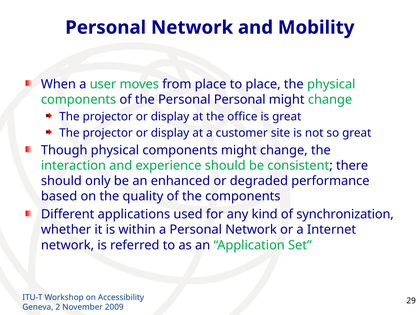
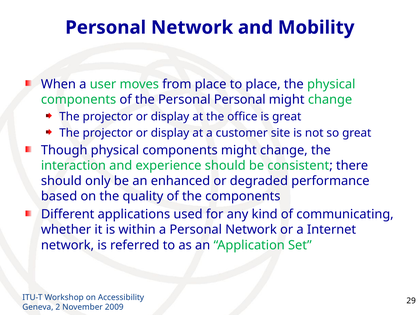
synchronization: synchronization -> communicating (345, 214)
